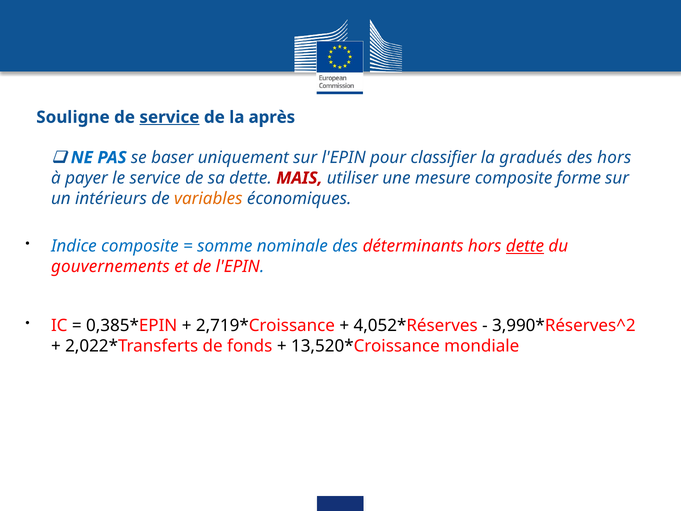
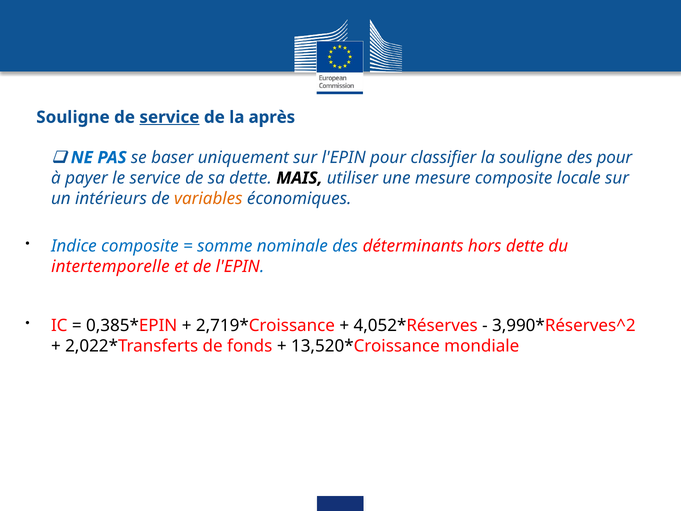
la gradués: gradués -> souligne (531, 158)
des hors: hors -> pour (614, 158)
MAIS colour: red -> black (299, 178)
forme: forme -> locale (579, 178)
dette underline: present -> none (525, 246)
gouvernements: gouvernements -> intertemporelle (110, 266)
